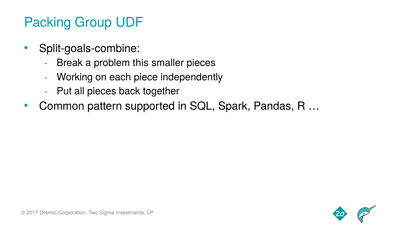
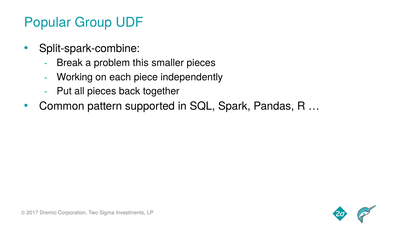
Packing: Packing -> Popular (48, 22)
Split-goals-combine: Split-goals-combine -> Split-spark-combine (89, 48)
